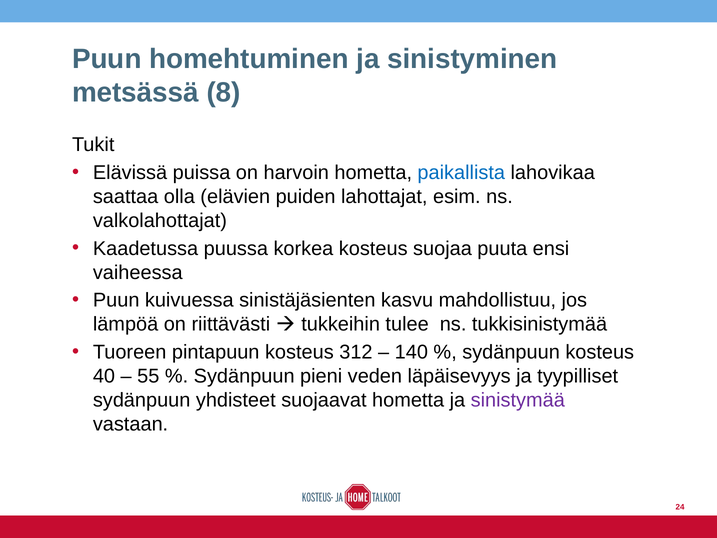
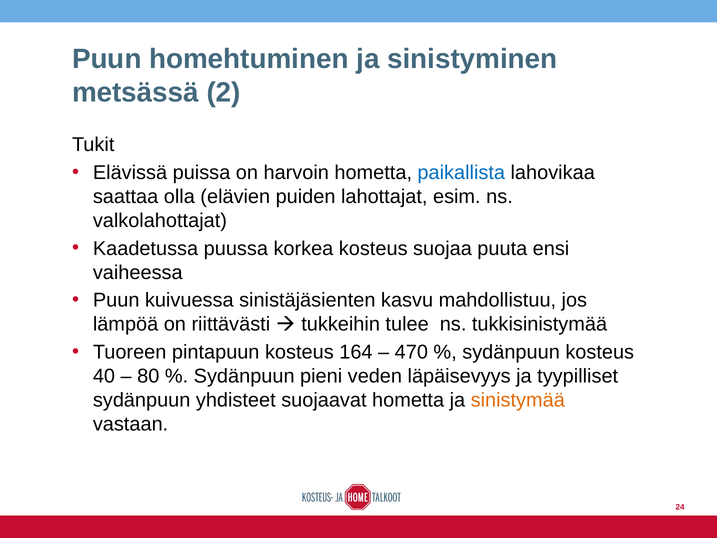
8: 8 -> 2 (224, 92)
312: 312 -> 164 (356, 352)
140: 140 -> 470 (411, 352)
55: 55 -> 80 (148, 376)
sinistymää colour: purple -> orange (518, 400)
